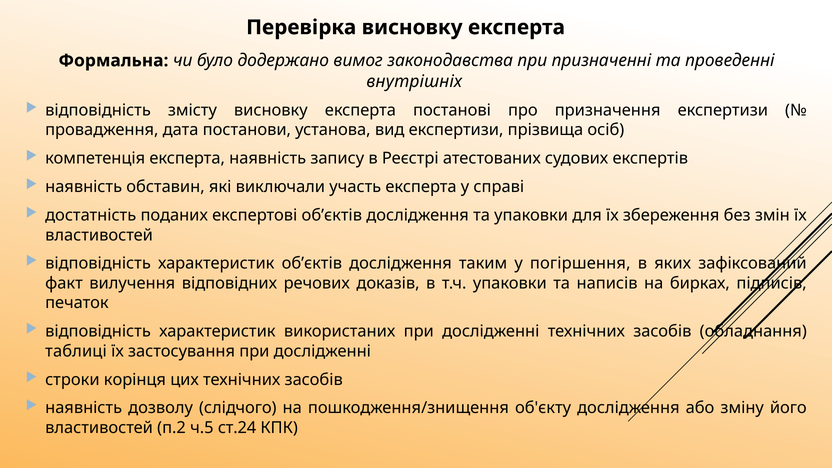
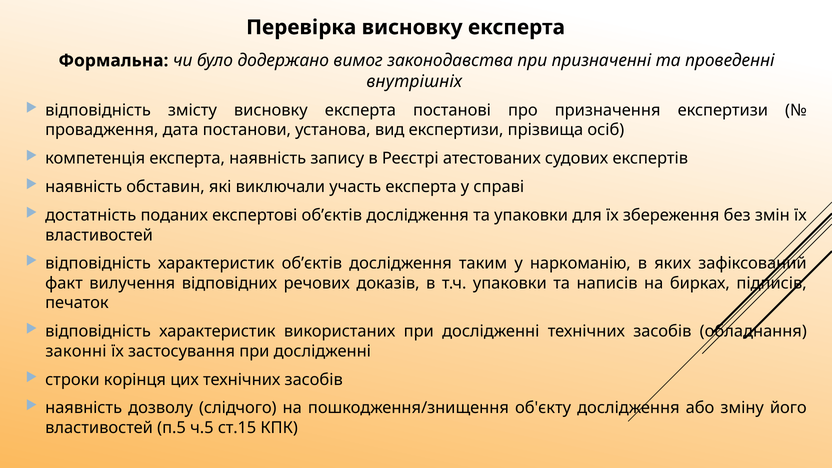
погіршення: погіршення -> наркоманію (580, 264)
таблиці: таблиці -> законні (76, 351)
п.2: п.2 -> п.5 (172, 428)
ст.24: ст.24 -> ст.15 (237, 428)
